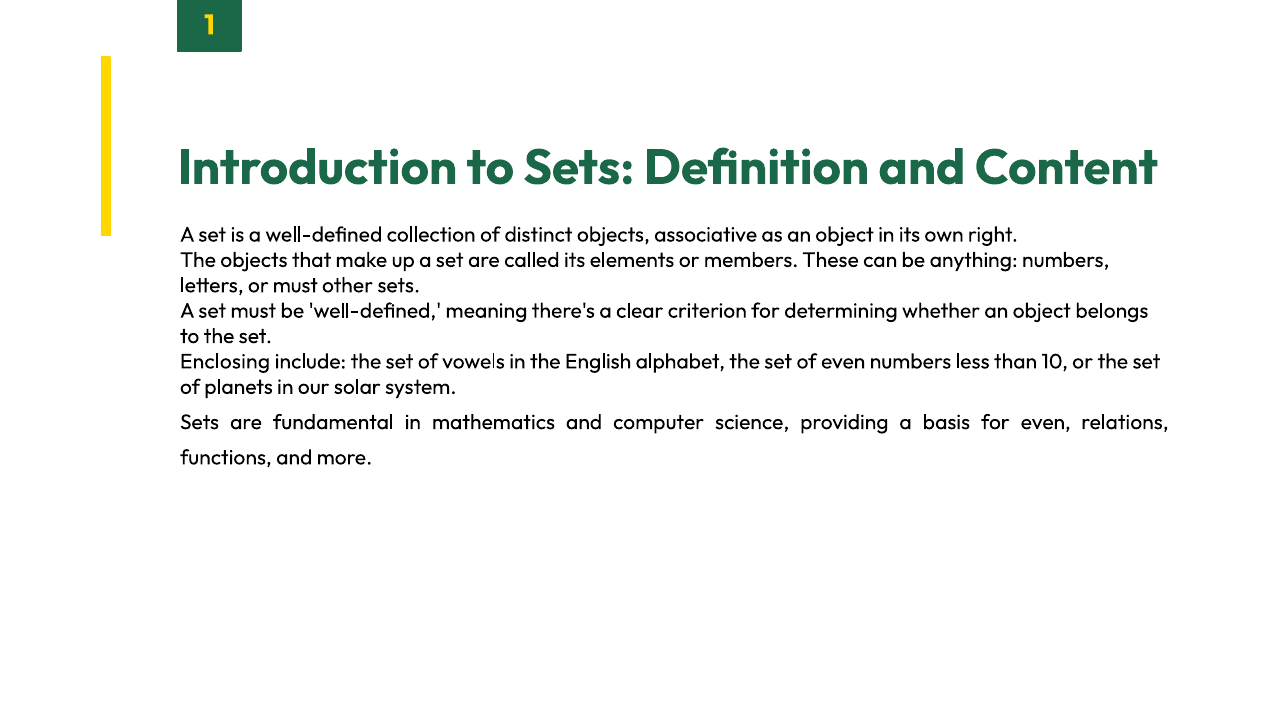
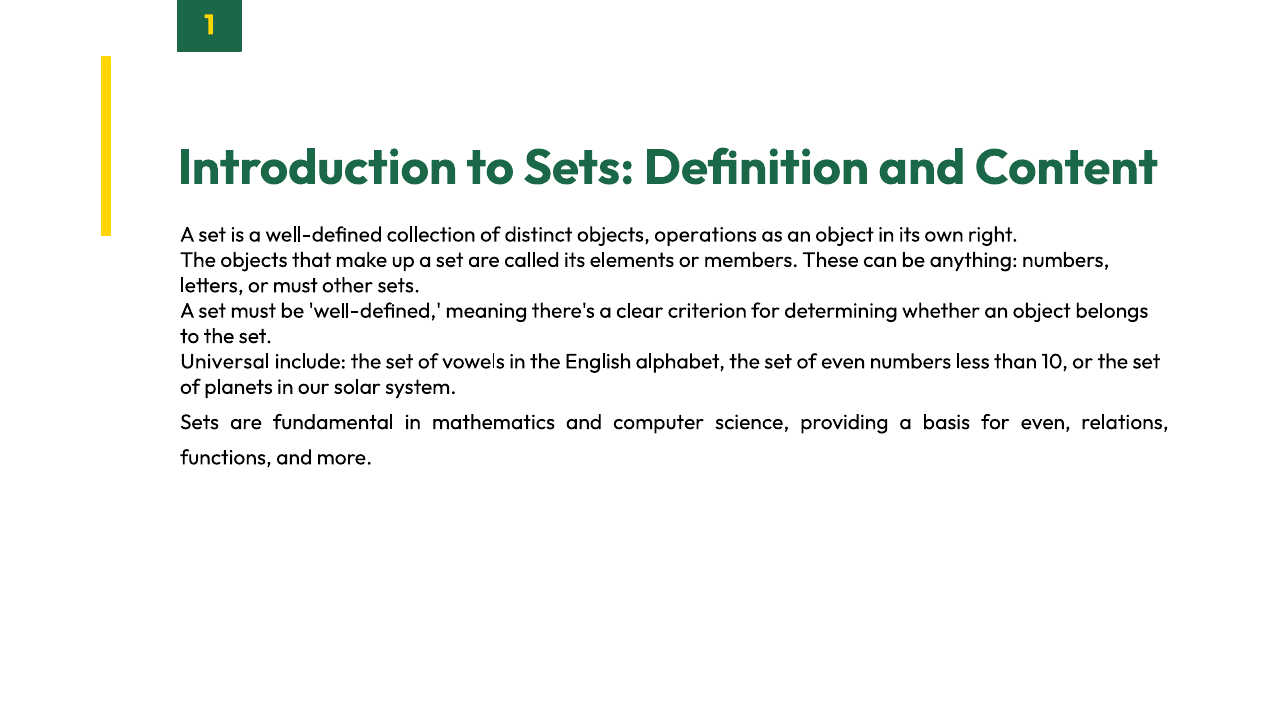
associative: associative -> operations (706, 235)
Enclosing: Enclosing -> Universal (225, 361)
